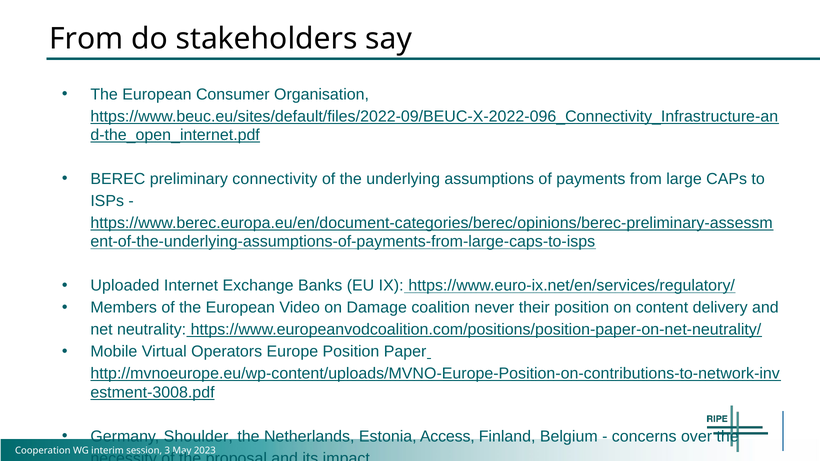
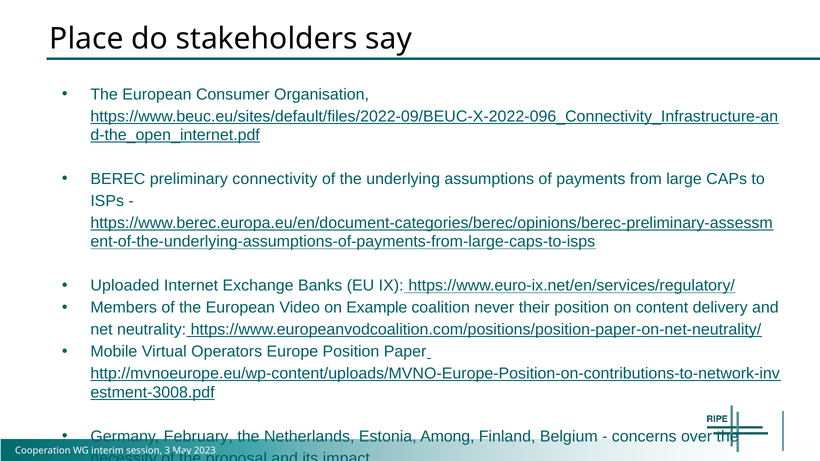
From: From -> Place (86, 39)
Damage: Damage -> Example (377, 308)
Shoulder: Shoulder -> February (198, 437)
Access: Access -> Among (447, 437)
